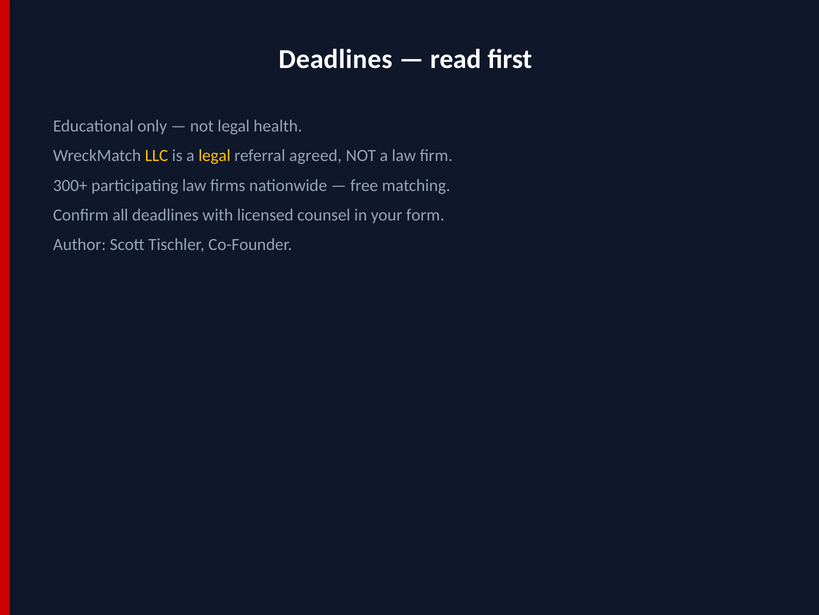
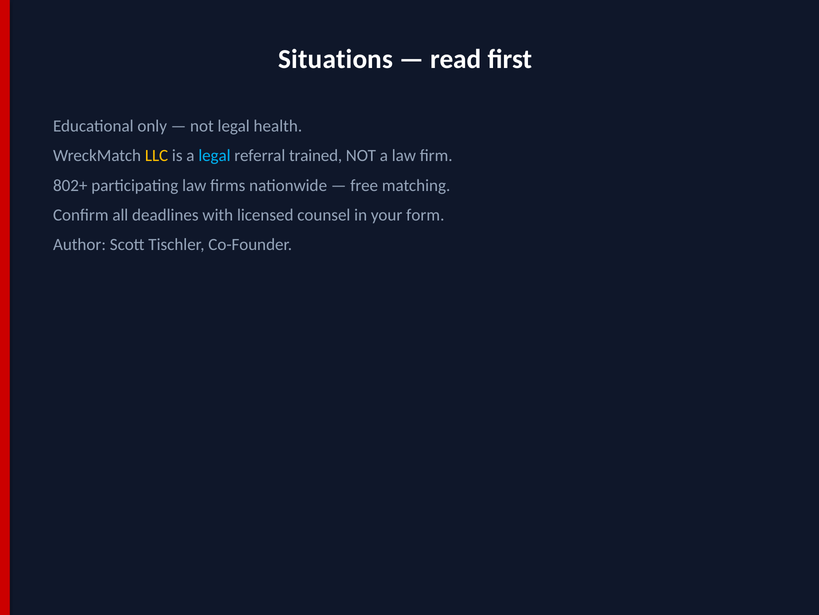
Deadlines: Deadlines -> Situations (336, 59)
legal colour: yellow -> light blue (214, 156)
agreed: agreed -> trained (316, 156)
300+: 300+ -> 802+ (70, 185)
